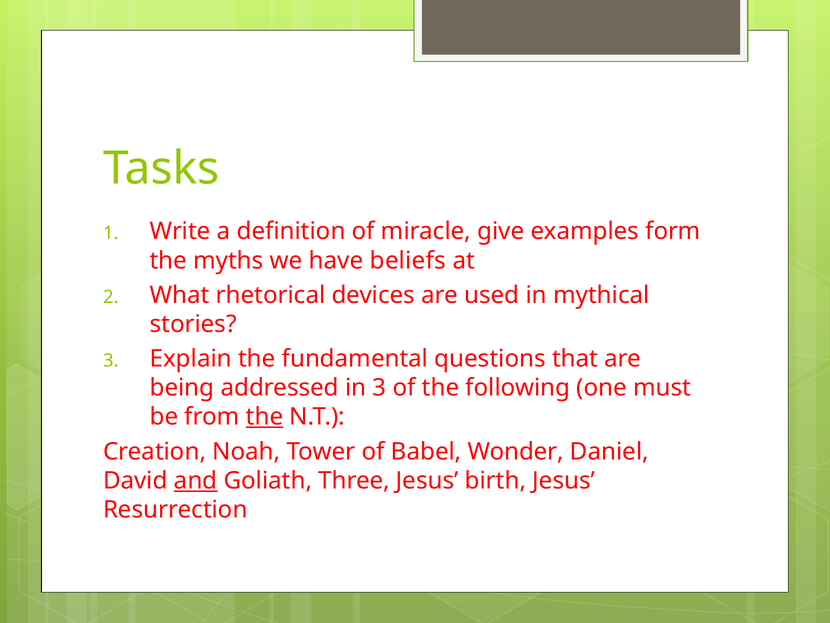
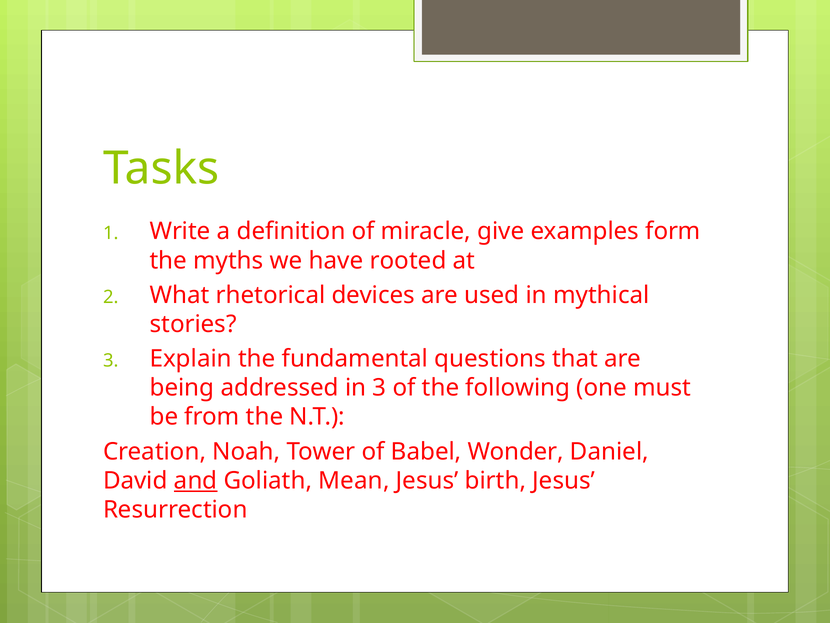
beliefs: beliefs -> rooted (408, 260)
the underline: present -> none (265, 417)
Three: Three -> Mean (354, 480)
